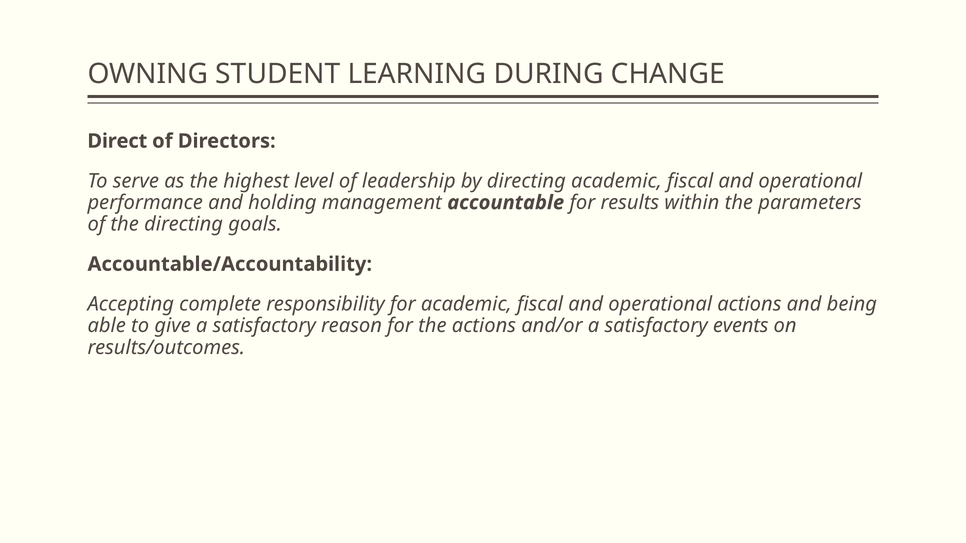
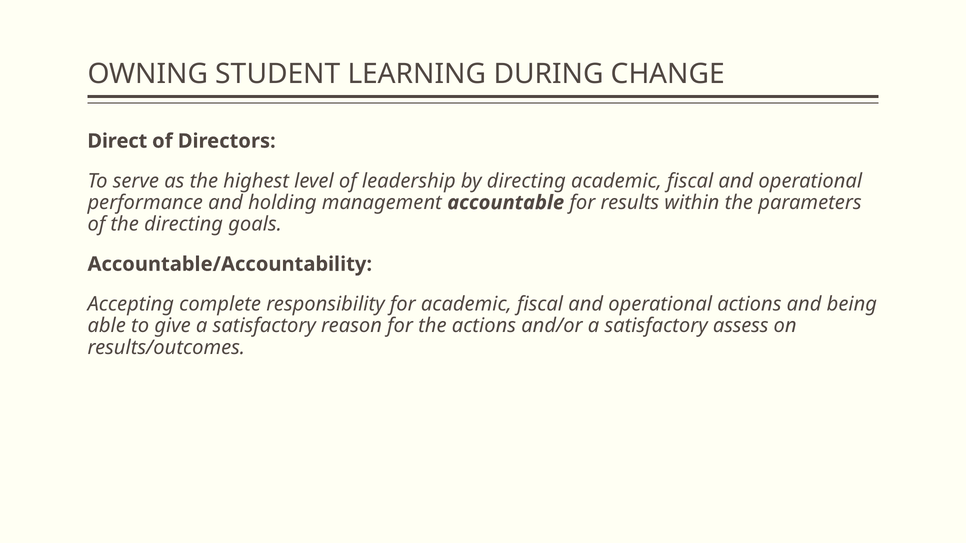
events: events -> assess (741, 326)
